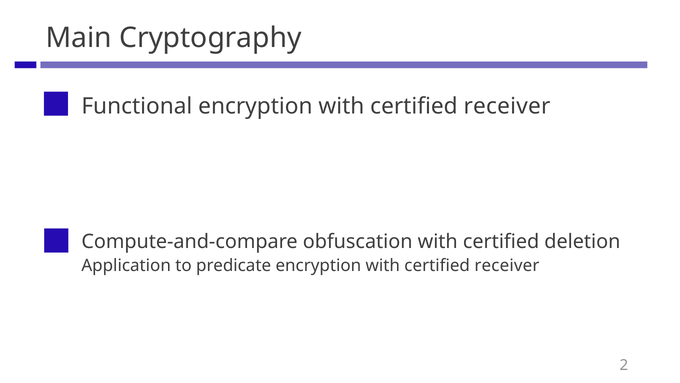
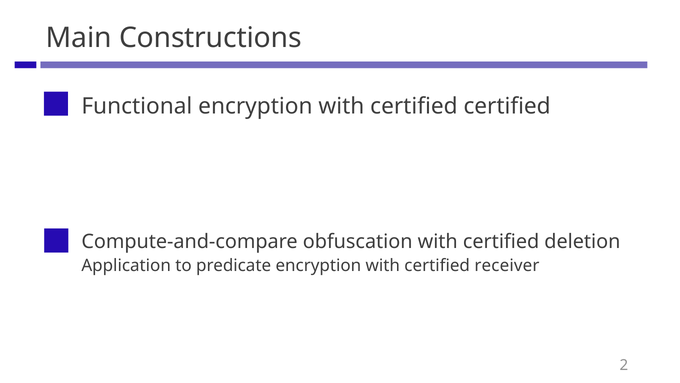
Cryptography: Cryptography -> Constructions (210, 38)
receiver: receiver -> certified (507, 106)
